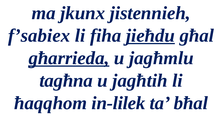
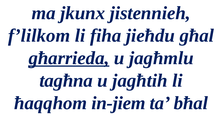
f’sabiex: f’sabiex -> f’lilkom (39, 36)
jieħdu underline: present -> none (150, 36)
in-lilek: in-lilek -> in-jiem (118, 103)
